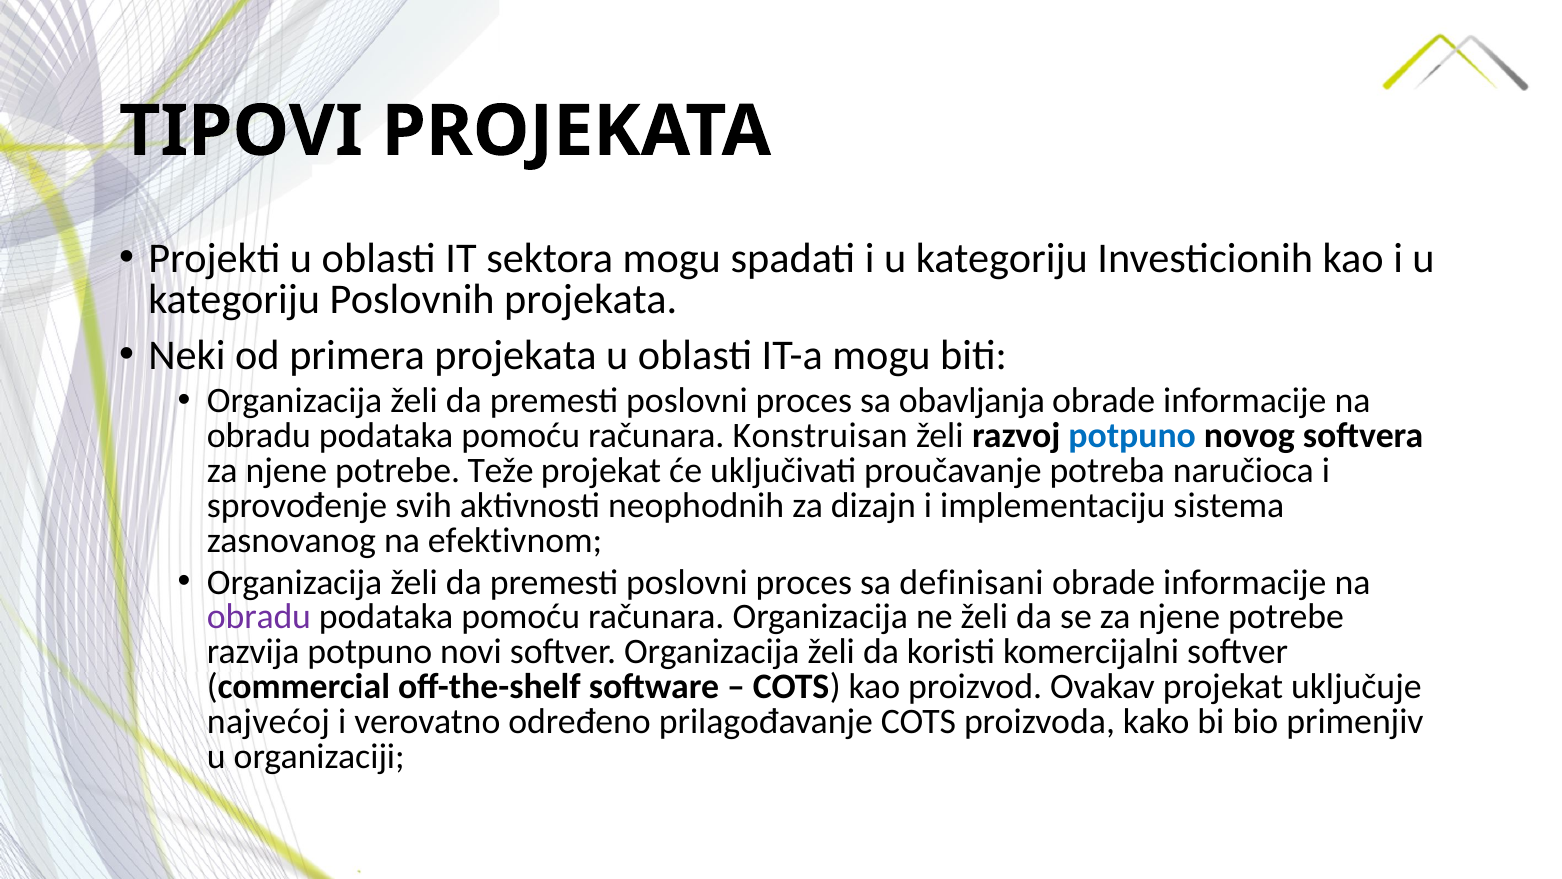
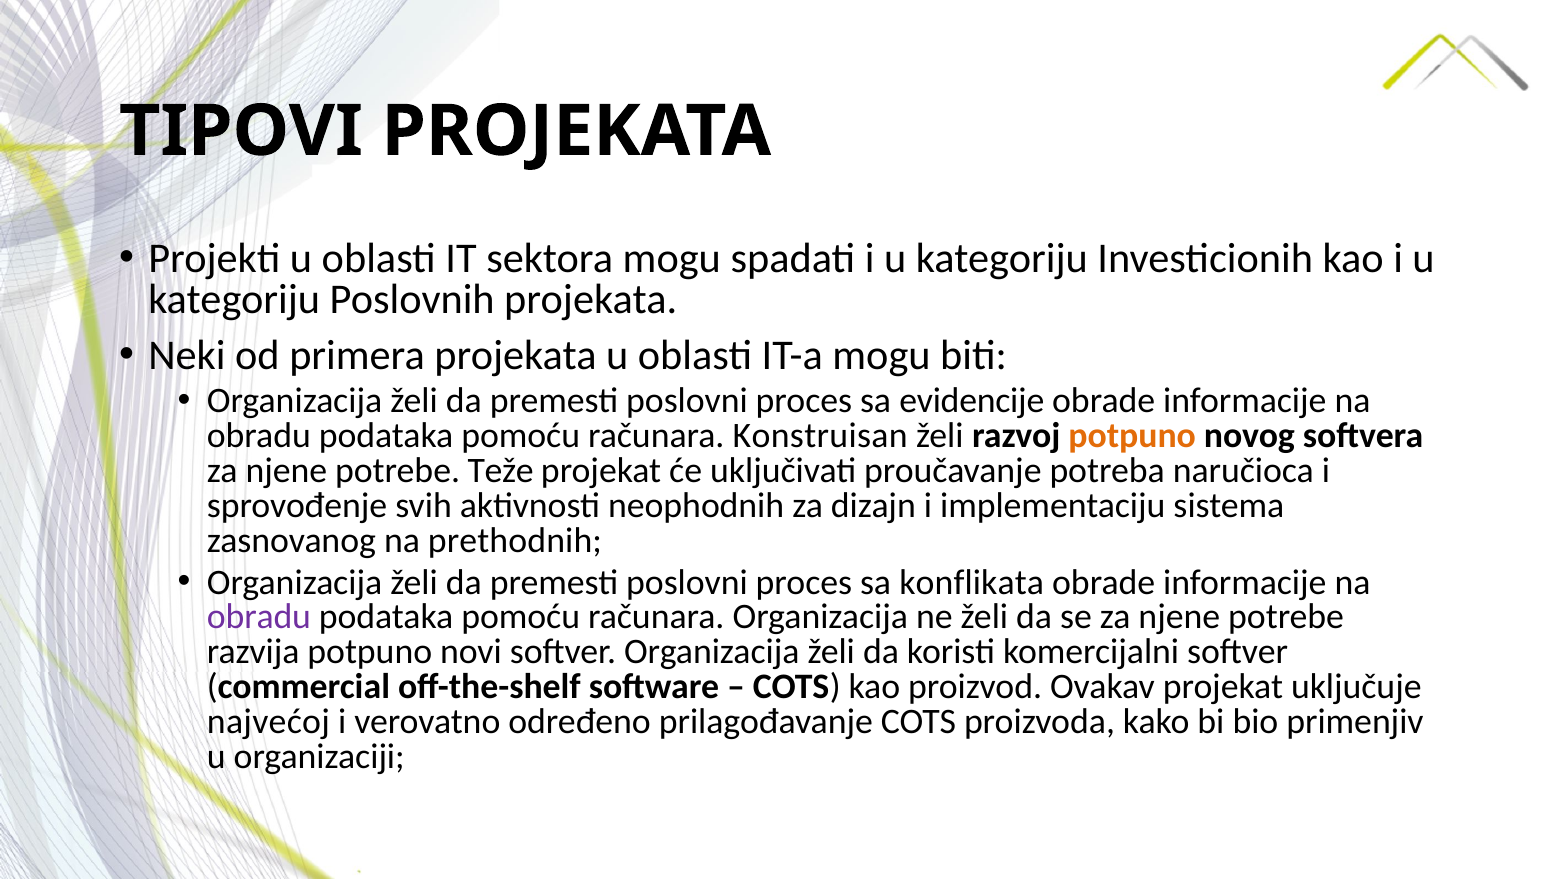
obavljanja: obavljanja -> evidencije (972, 401)
potpuno colour: blue -> orange (1132, 436)
efektivnom: efektivnom -> prethodnih (515, 540)
definisani: definisani -> konflikata (972, 582)
